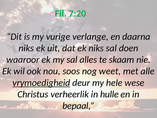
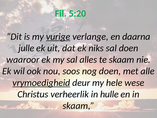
7:20: 7:20 -> 5:20 (77, 14)
vurige underline: none -> present (58, 37)
niks: niks -> julle (26, 48)
nog weet: weet -> doen (110, 71)
bepaal: bepaal -> skaam (78, 106)
